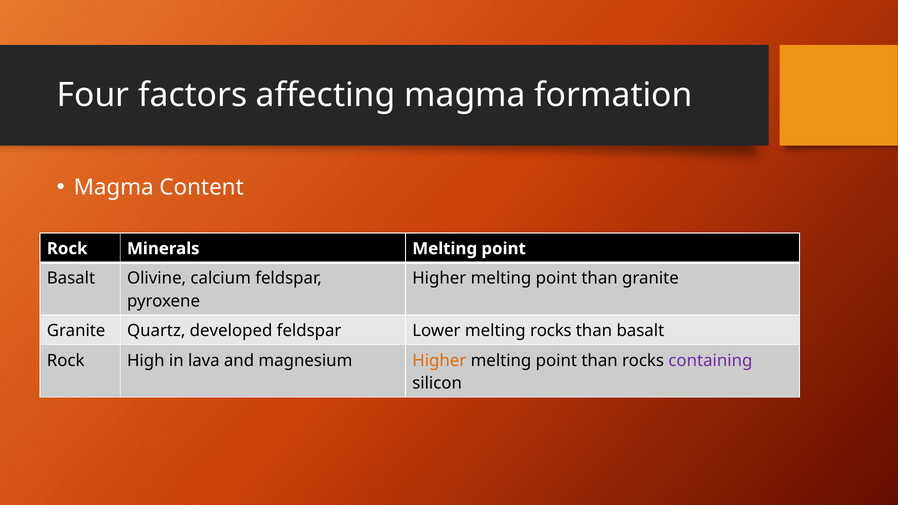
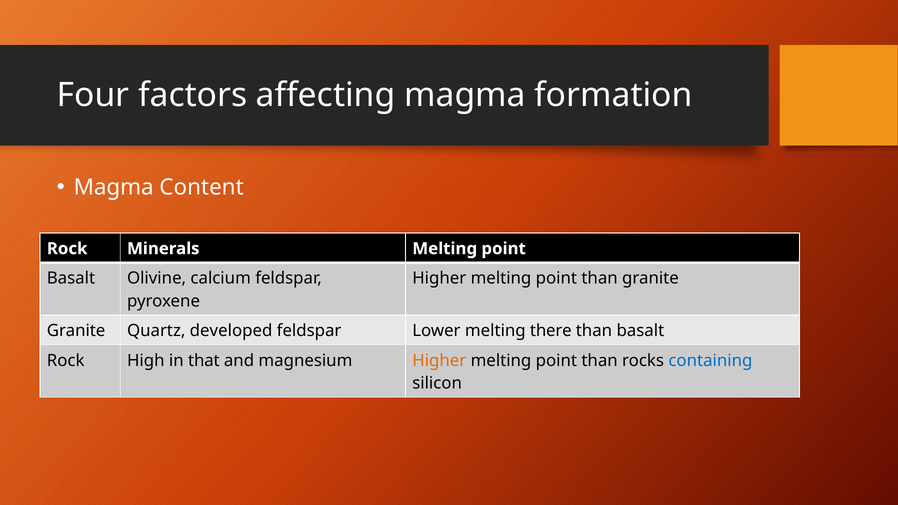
melting rocks: rocks -> there (551, 331)
lava: lava -> that (204, 361)
containing colour: purple -> blue (710, 361)
